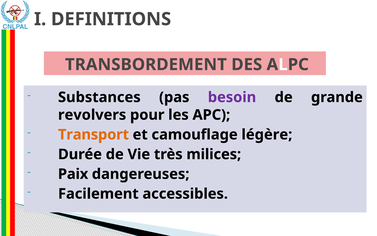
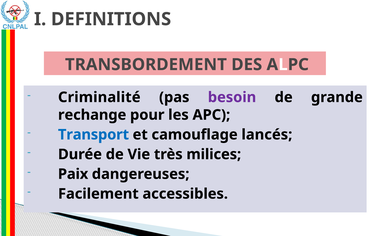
Substances: Substances -> Criminalité (99, 97)
revolvers: revolvers -> rechange (92, 115)
Transport colour: orange -> blue (94, 134)
légère: légère -> lancés (267, 134)
